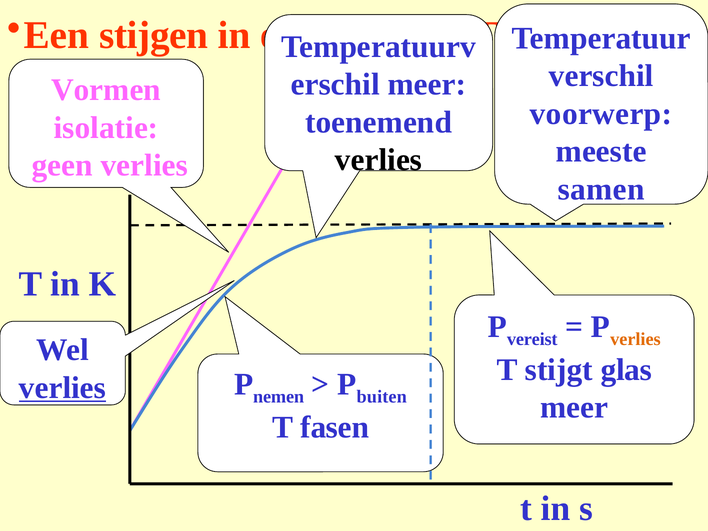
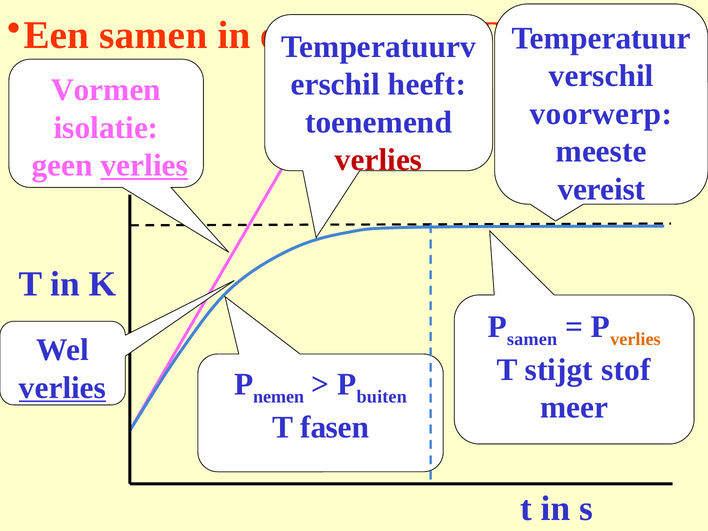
Een stijgen: stijgen -> samen (153, 35)
meer: meer -> heeft (427, 85)
verlies colour: black -> red (379, 160)
verlies underline: none -> present (144, 166)
samen: samen -> vereist (601, 189)
vereist: vereist -> samen (532, 339)
glas: glas -> stof (626, 370)
